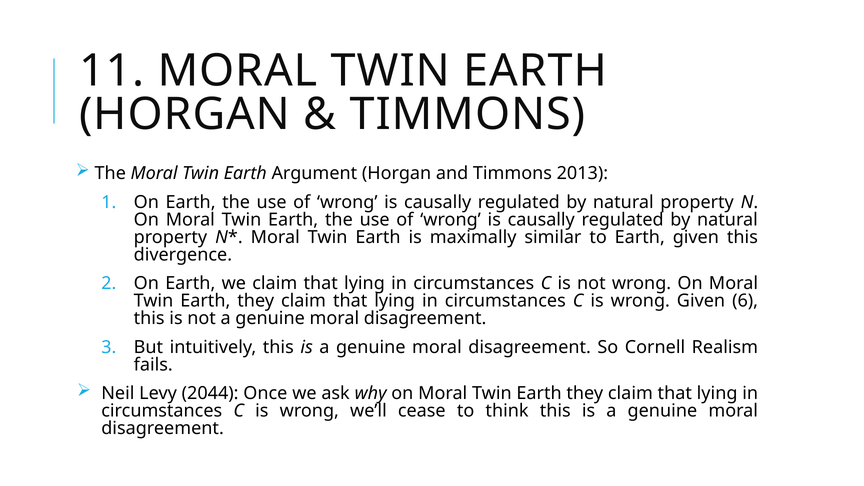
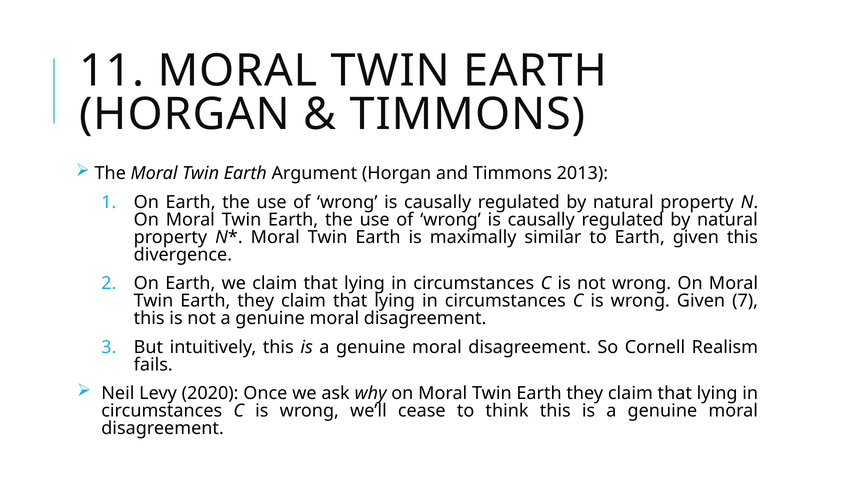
6: 6 -> 7 (745, 301)
2044: 2044 -> 2020 (210, 394)
